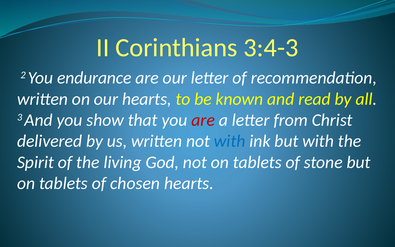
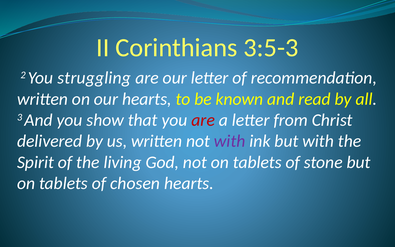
3:4-3: 3:4-3 -> 3:5-3 (271, 48)
endurance: endurance -> struggling (94, 78)
with colour: blue -> purple (230, 141)
